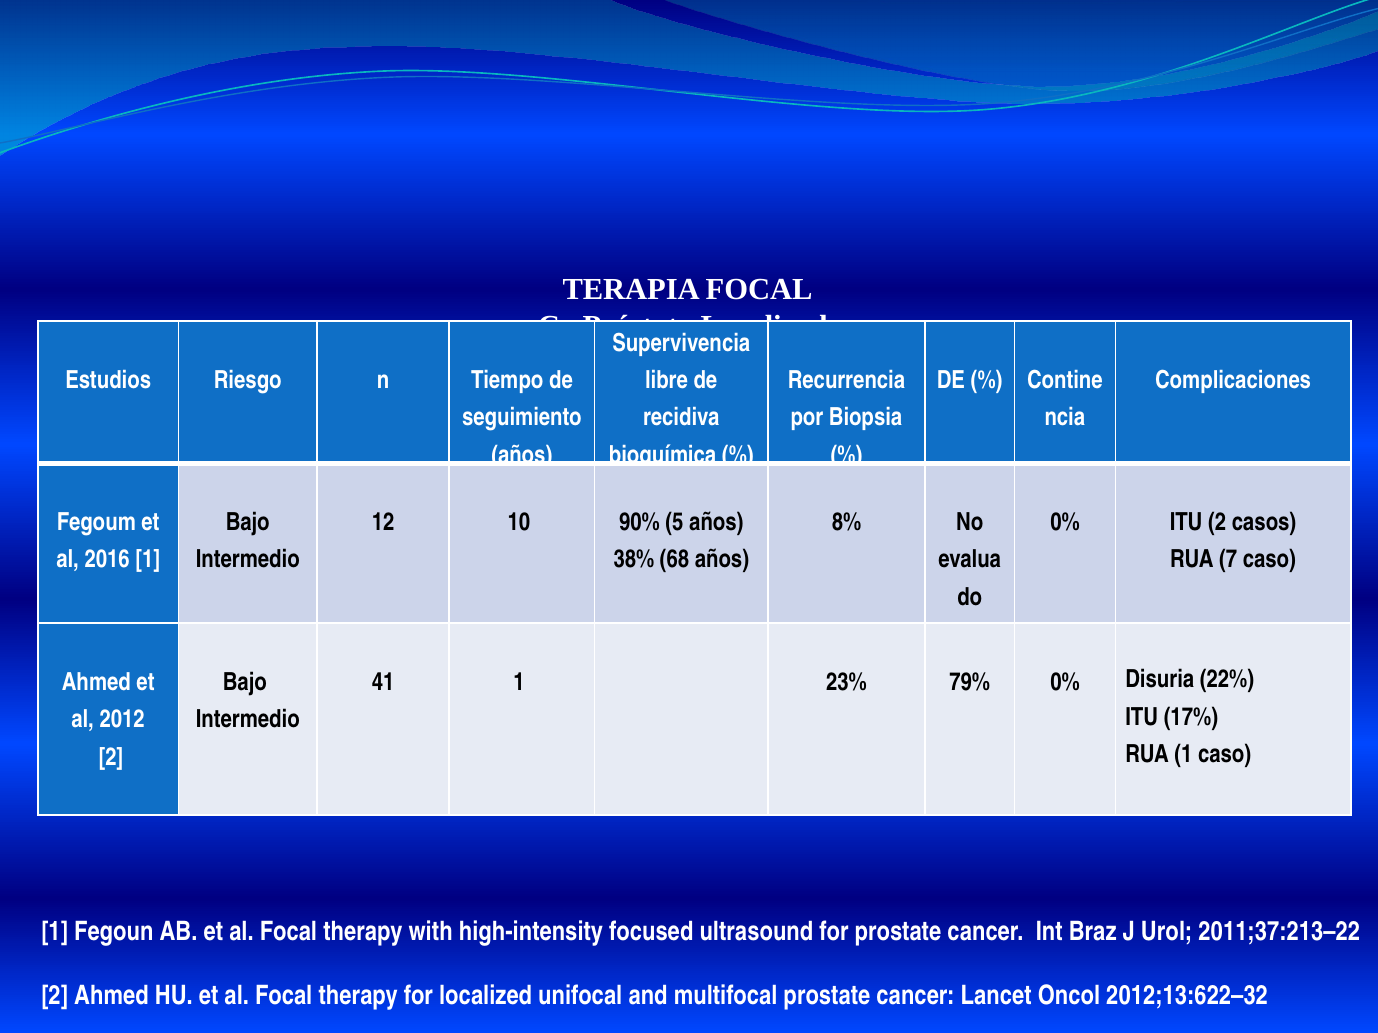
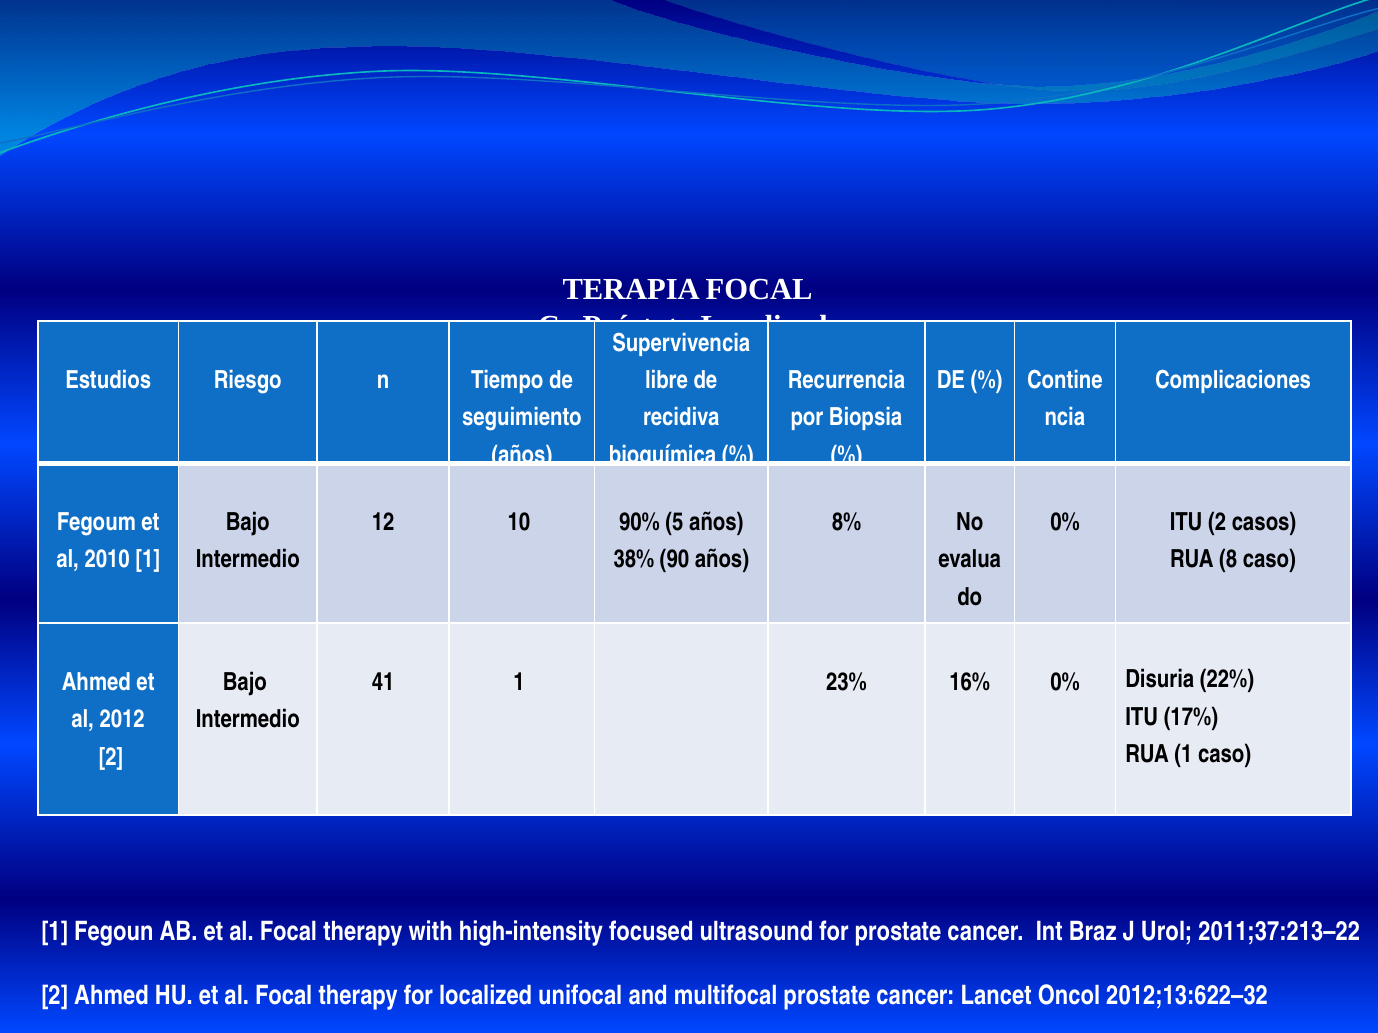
2016: 2016 -> 2010 (107, 560)
68: 68 -> 90 (674, 560)
7: 7 -> 8 (1228, 560)
79%: 79% -> 16% (970, 682)
